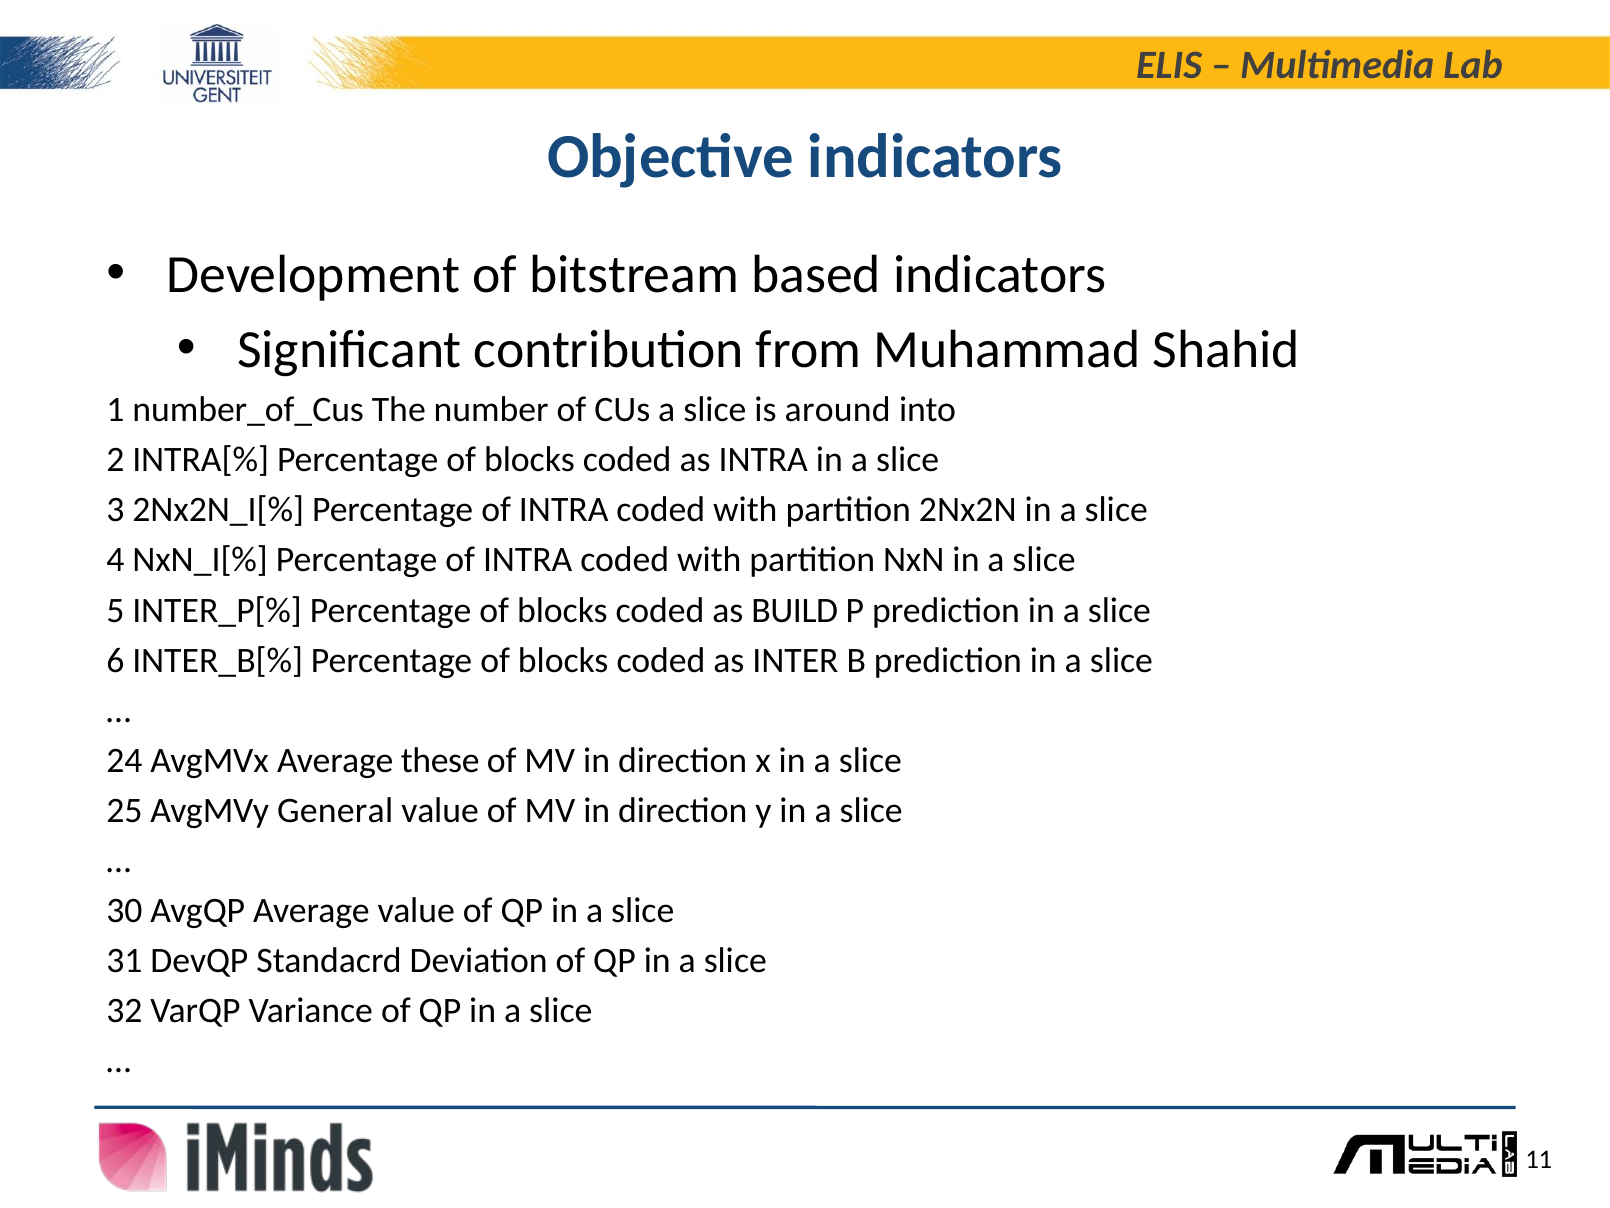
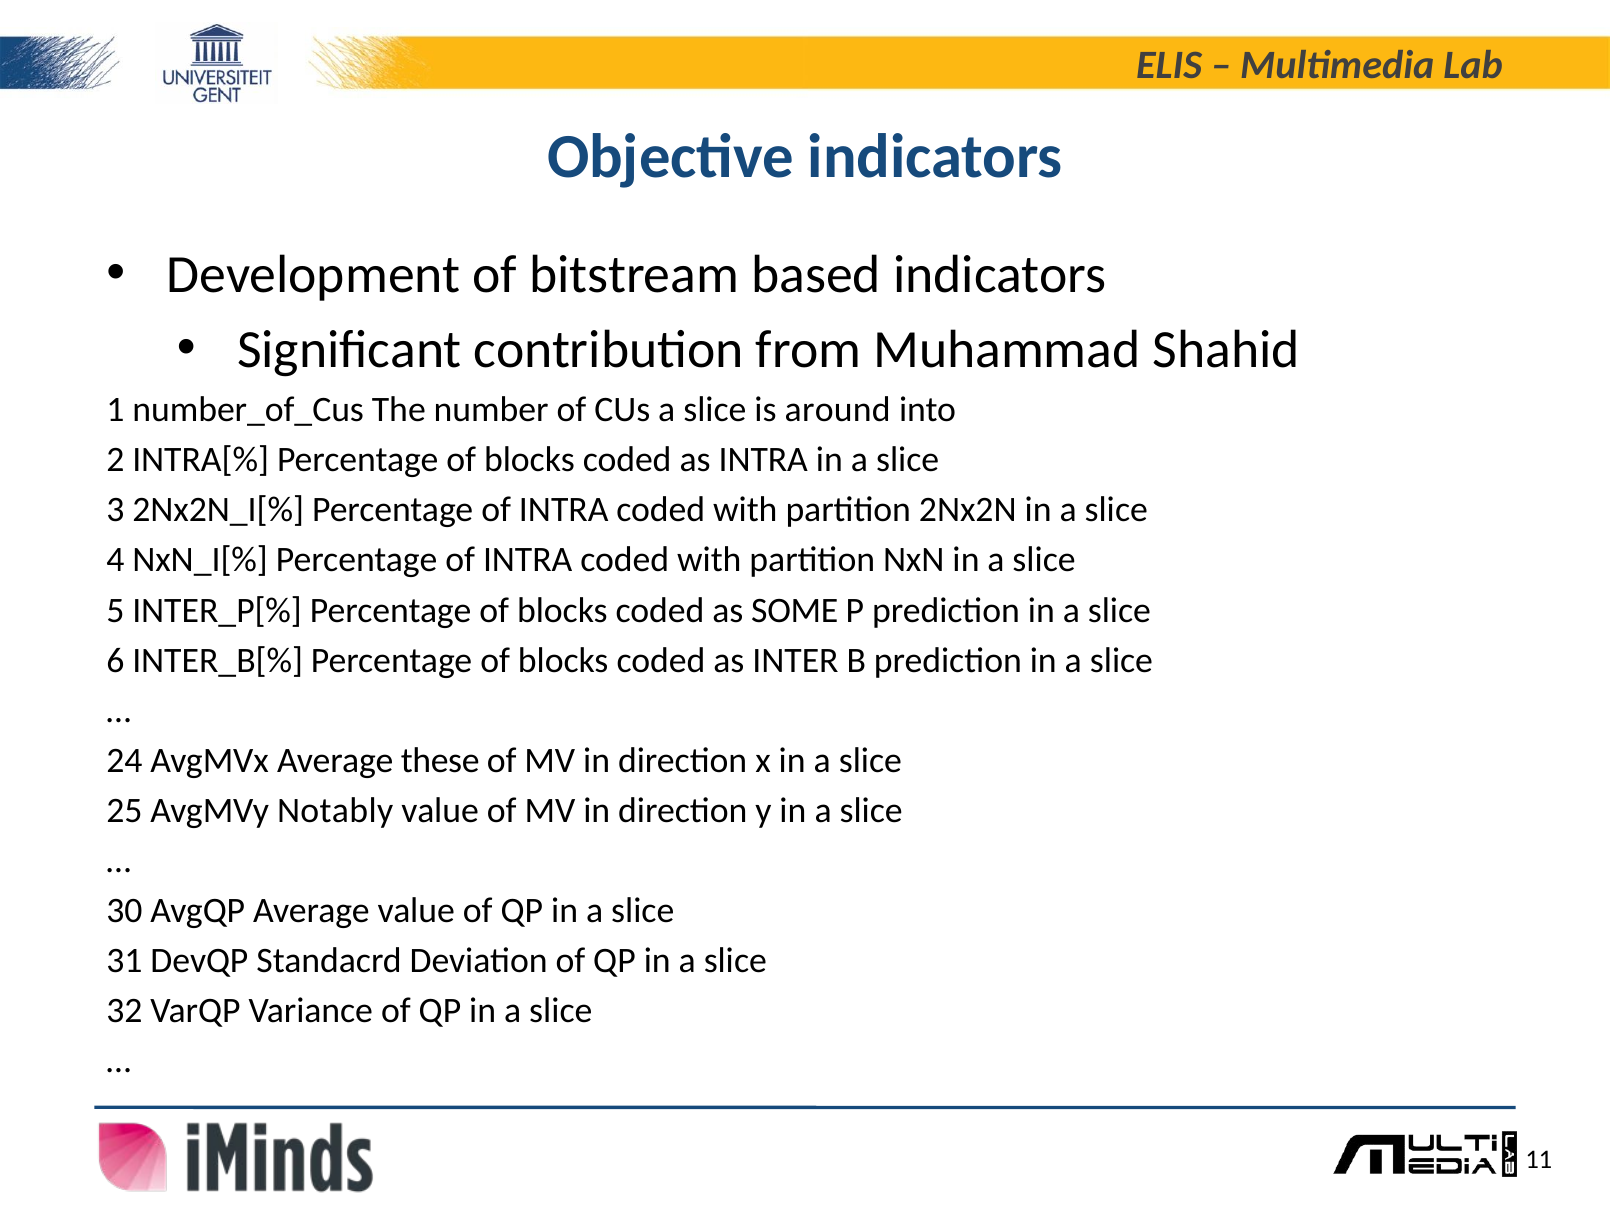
BUILD: BUILD -> SOME (795, 610)
General: General -> Notably (335, 810)
